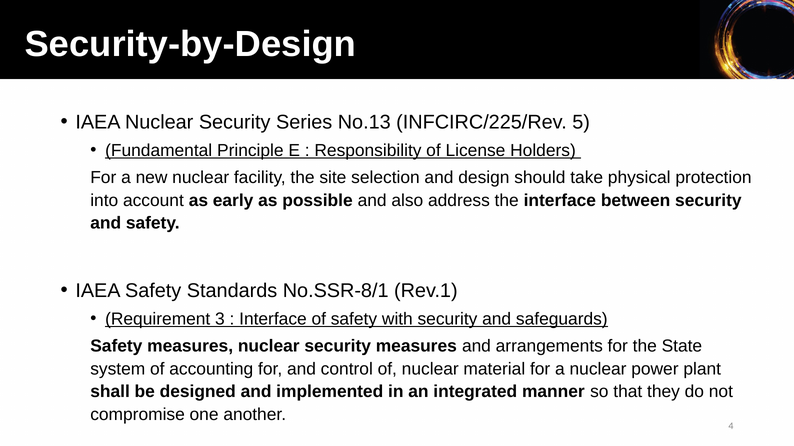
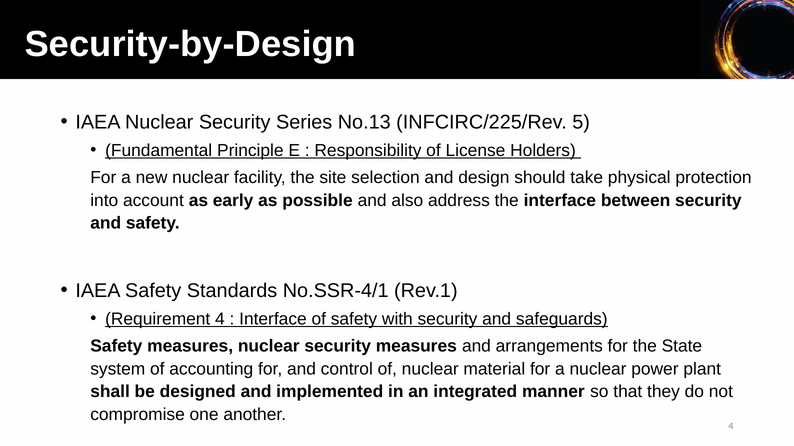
No.SSR-8/1: No.SSR-8/1 -> No.SSR-4/1 (336, 291)
Requirement 3: 3 -> 4 (220, 319)
